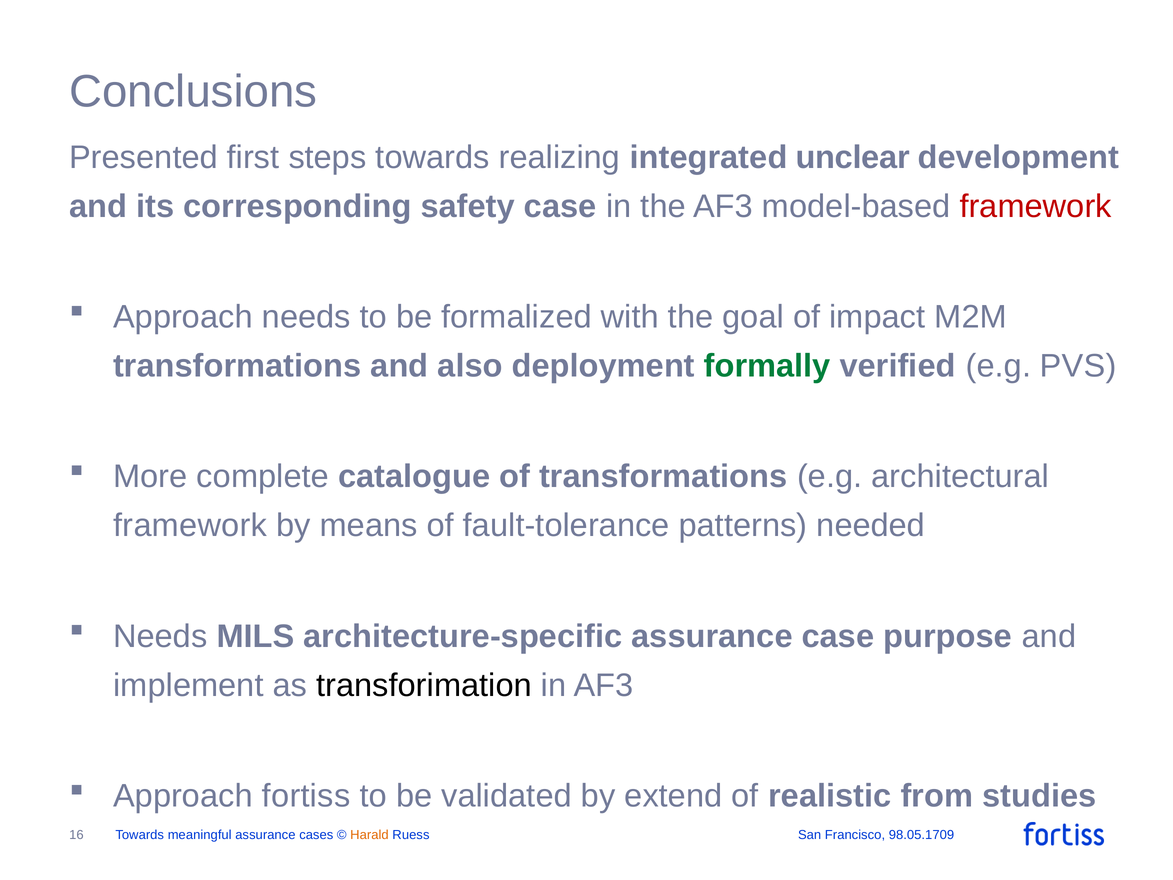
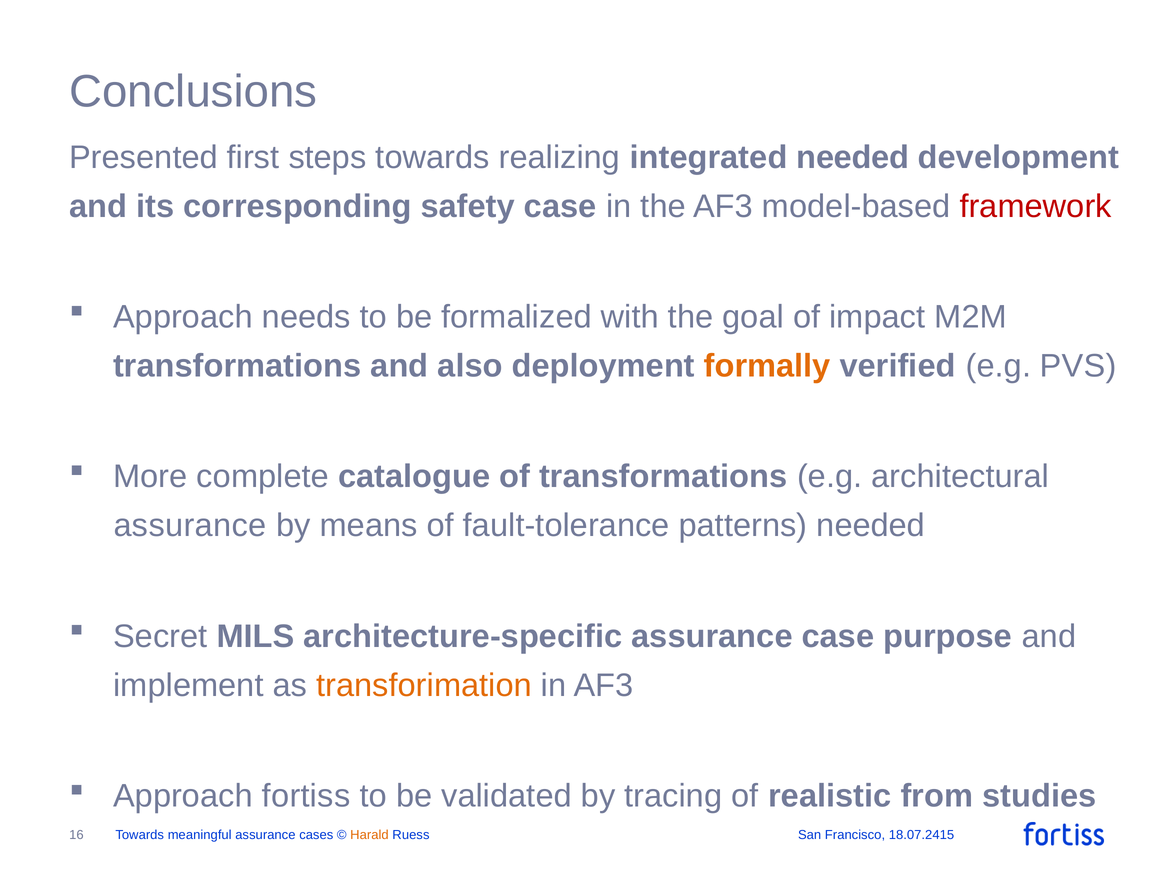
integrated unclear: unclear -> needed (853, 157)
formally colour: green -> orange (767, 366)
framework: framework -> assurance (190, 525)
Needs: Needs -> Secret (160, 636)
transforimation colour: black -> orange (424, 685)
extend: extend -> tracing (673, 796)
98.05.1709: 98.05.1709 -> 18.07.2415 (921, 834)
